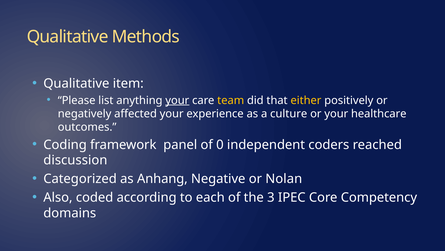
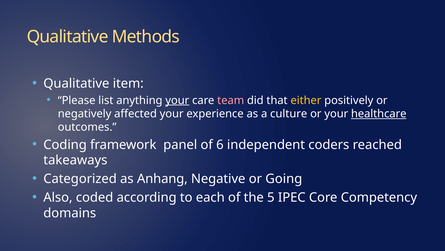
team colour: yellow -> pink (231, 100)
healthcare underline: none -> present (379, 113)
0: 0 -> 6 (220, 144)
discussion: discussion -> takeaways (75, 160)
Nolan: Nolan -> Going (284, 178)
3: 3 -> 5 (271, 197)
